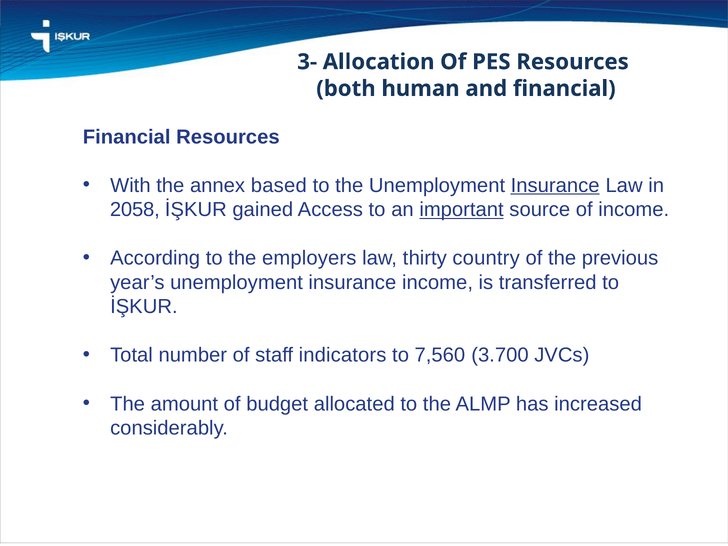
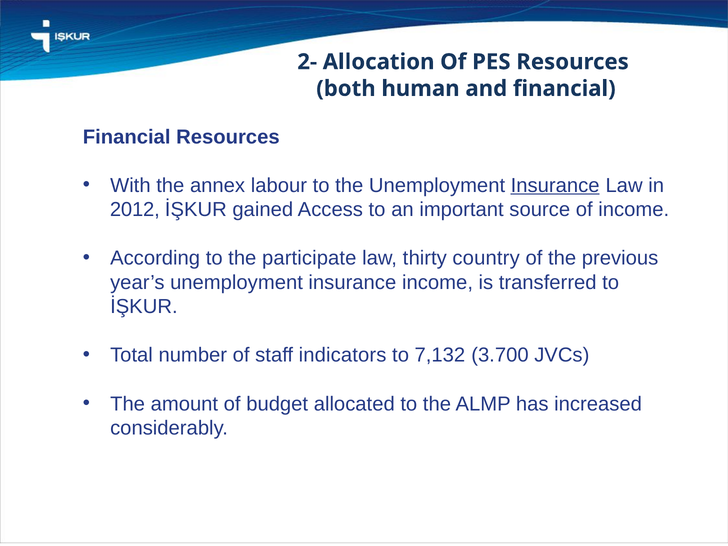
3-: 3- -> 2- (307, 62)
based: based -> labour (279, 185)
2058: 2058 -> 2012 (135, 210)
important underline: present -> none (462, 210)
employers: employers -> participate (309, 258)
7,560: 7,560 -> 7,132 (440, 355)
